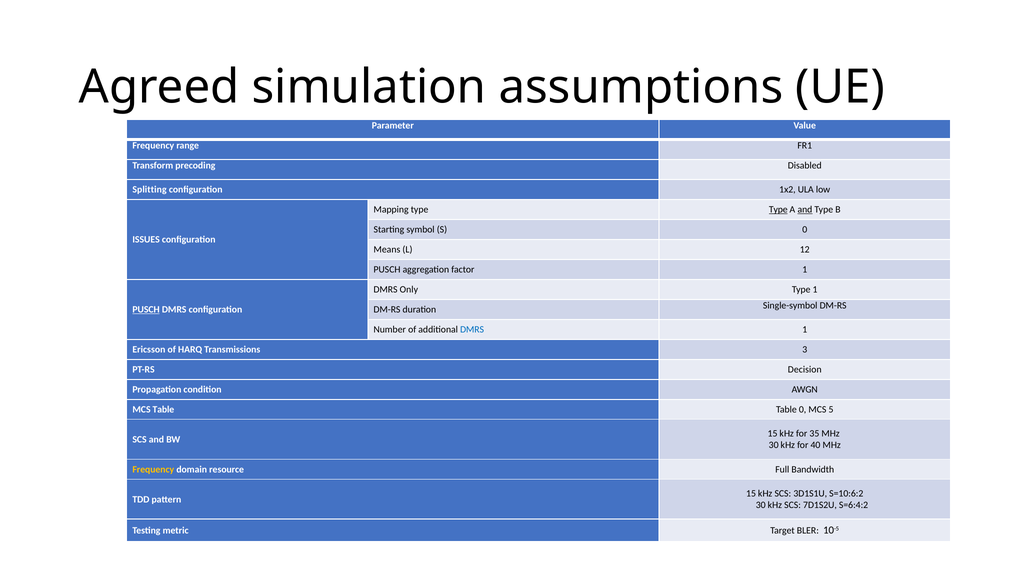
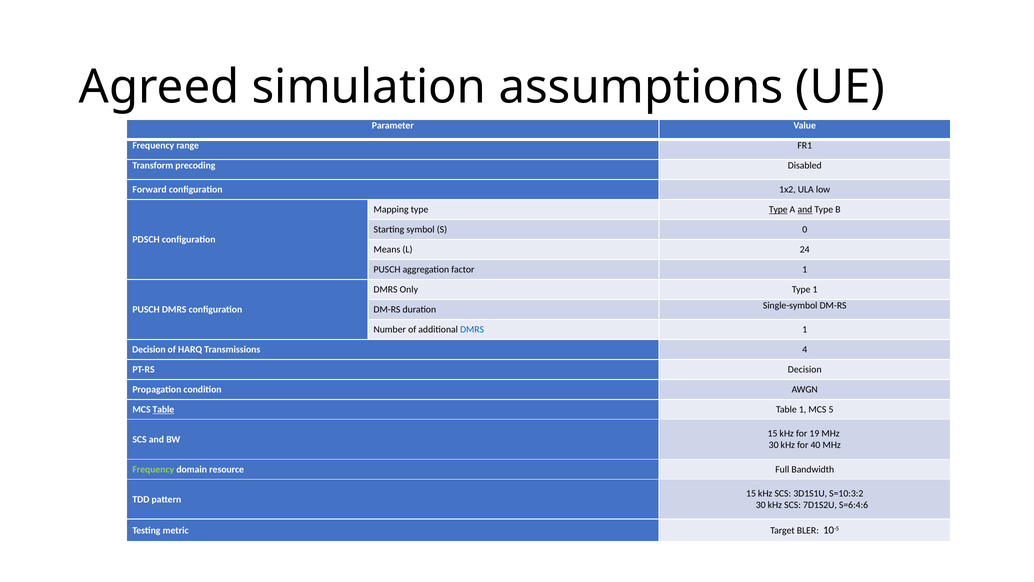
Splitting: Splitting -> Forward (150, 189)
ISSUES: ISSUES -> PDSCH (146, 239)
12: 12 -> 24 (805, 249)
PUSCH underline: present -> none (146, 309)
Ericsson: Ericsson -> Decision (149, 349)
3: 3 -> 4 (805, 349)
Table underline: none -> present (163, 409)
Table 0: 0 -> 1 (803, 409)
35: 35 -> 19 (814, 433)
Frequency colour: yellow -> light green (153, 469)
S=10:6:2: S=10:6:2 -> S=10:3:2 (846, 493)
S=6:4:2: S=6:4:2 -> S=6:4:6 (854, 505)
